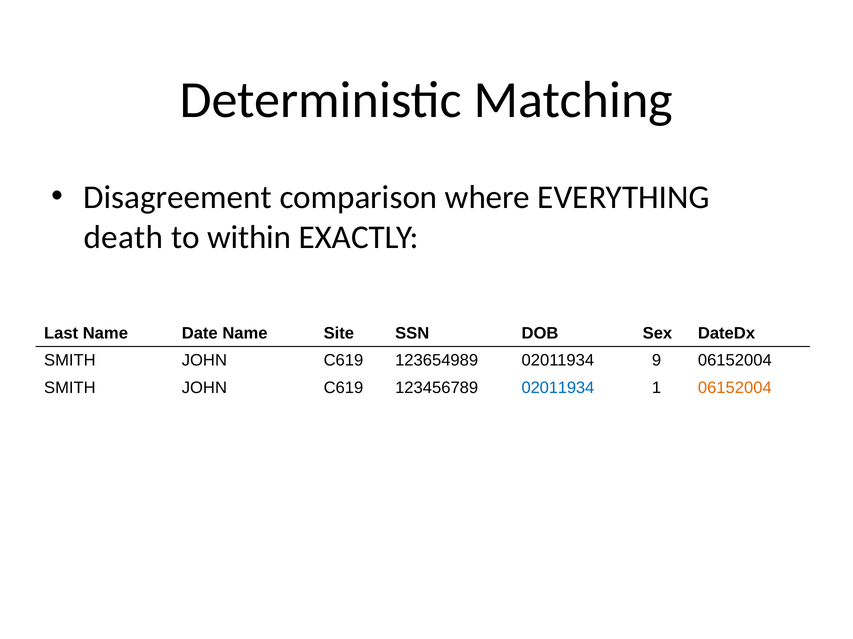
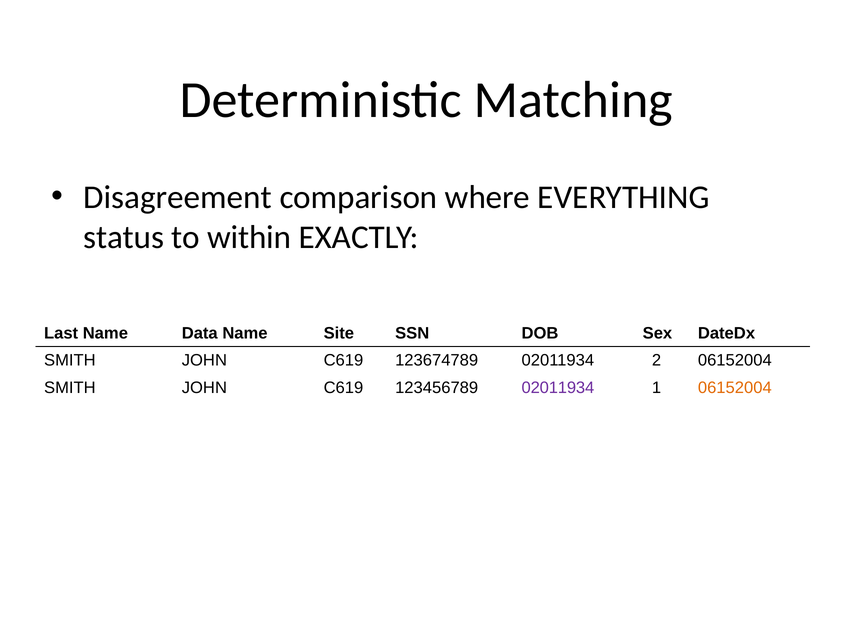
death: death -> status (124, 237)
Date: Date -> Data (200, 334)
123654989: 123654989 -> 123674789 (437, 361)
9: 9 -> 2 (657, 361)
02011934 colour: blue -> purple (558, 388)
